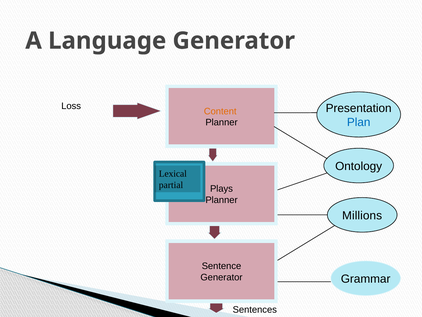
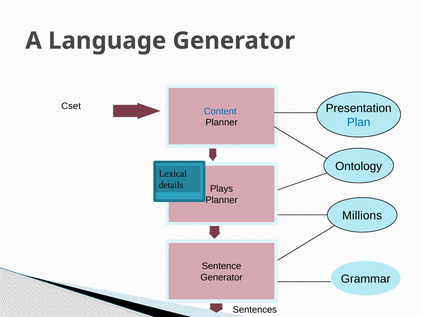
Loss: Loss -> Cset (71, 106)
Content colour: orange -> blue (220, 111)
partial: partial -> details (171, 185)
